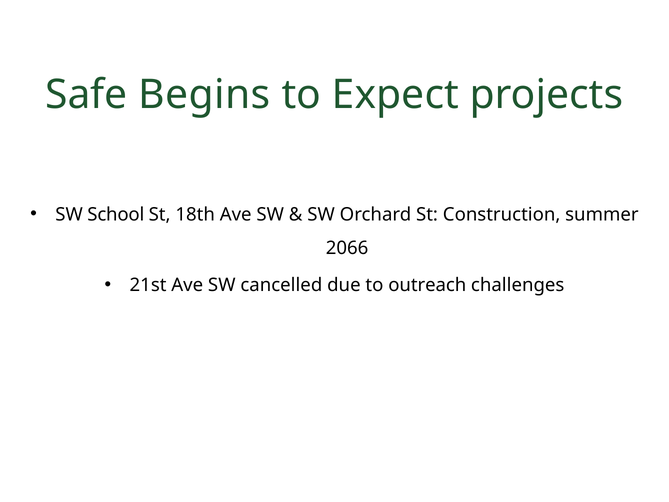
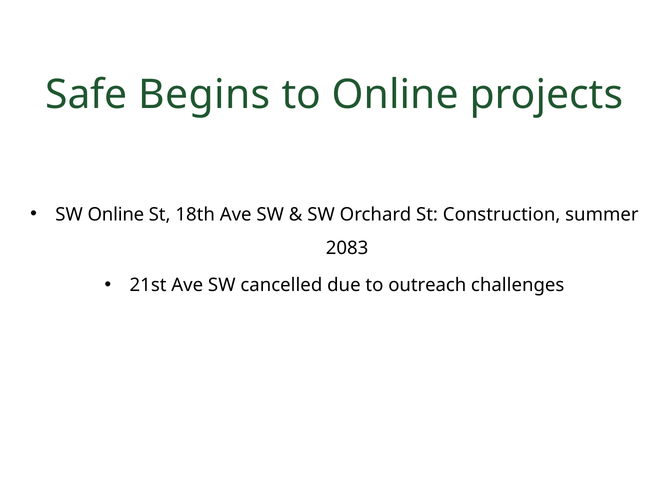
to Expect: Expect -> Online (395, 95)
SW School: School -> Online (116, 214)
2066: 2066 -> 2083 (347, 248)
